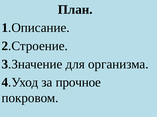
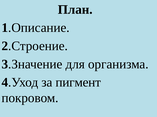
прочное: прочное -> пигмент (78, 83)
